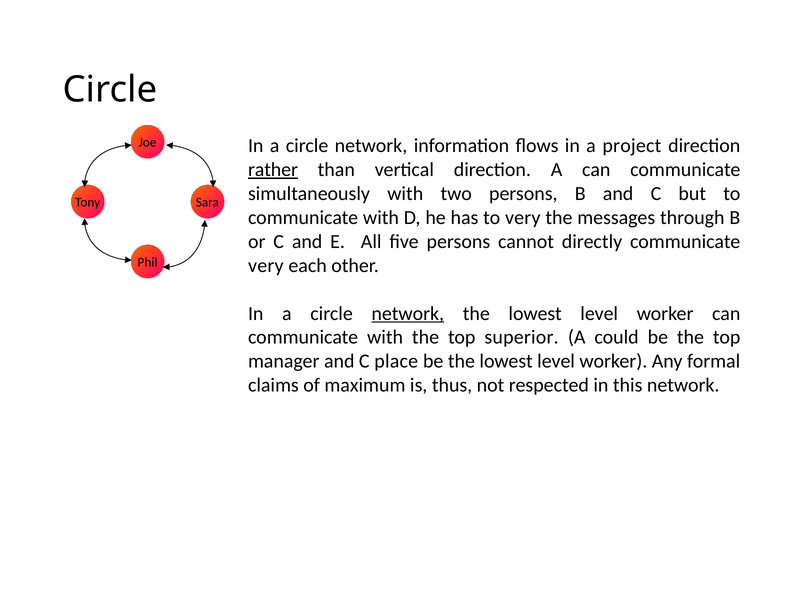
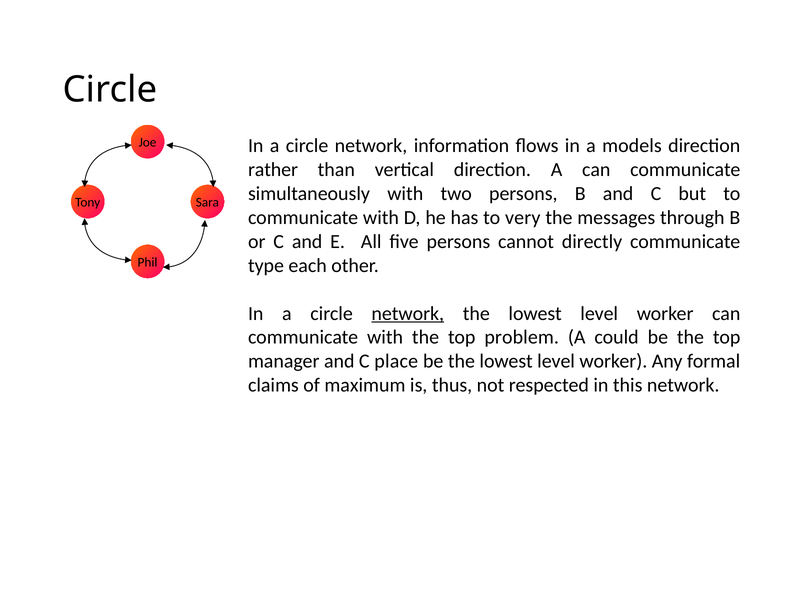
project: project -> models (632, 146)
rather underline: present -> none (273, 170)
very: very -> type (266, 265)
superior: superior -> problem (522, 337)
